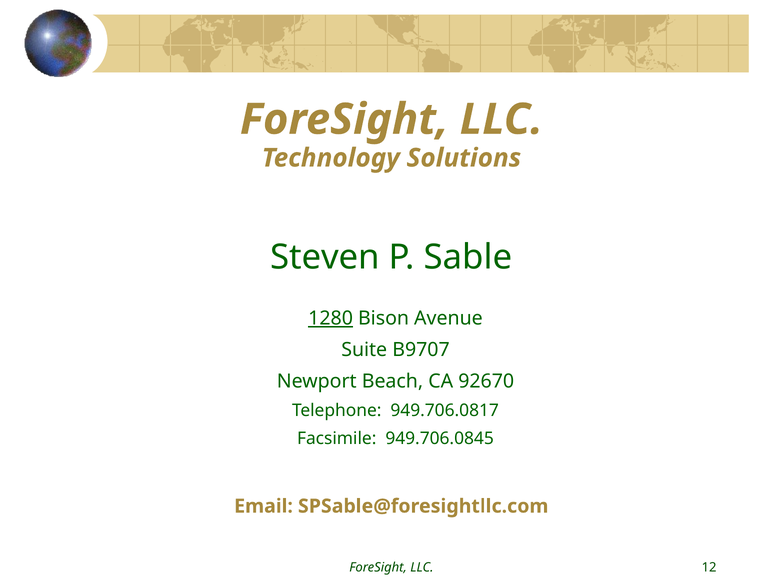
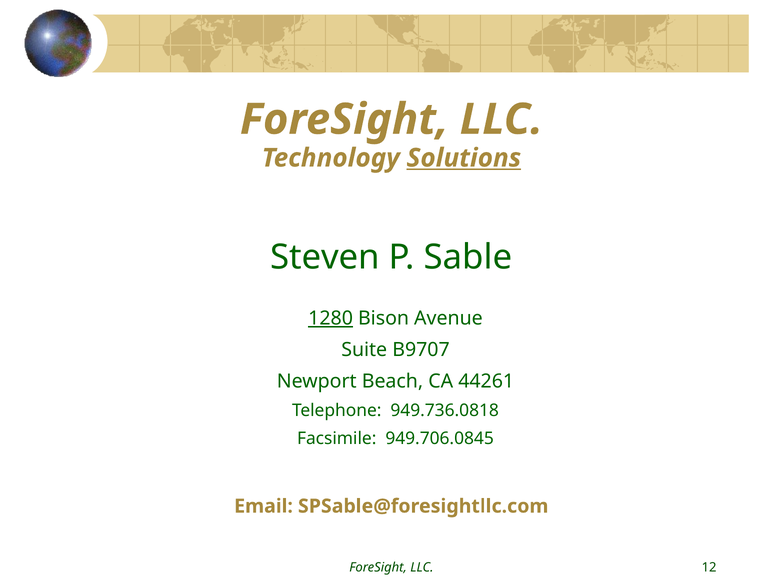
Solutions underline: none -> present (464, 158)
92670: 92670 -> 44261 (486, 382)
949.706.0817: 949.706.0817 -> 949.736.0818 (445, 411)
